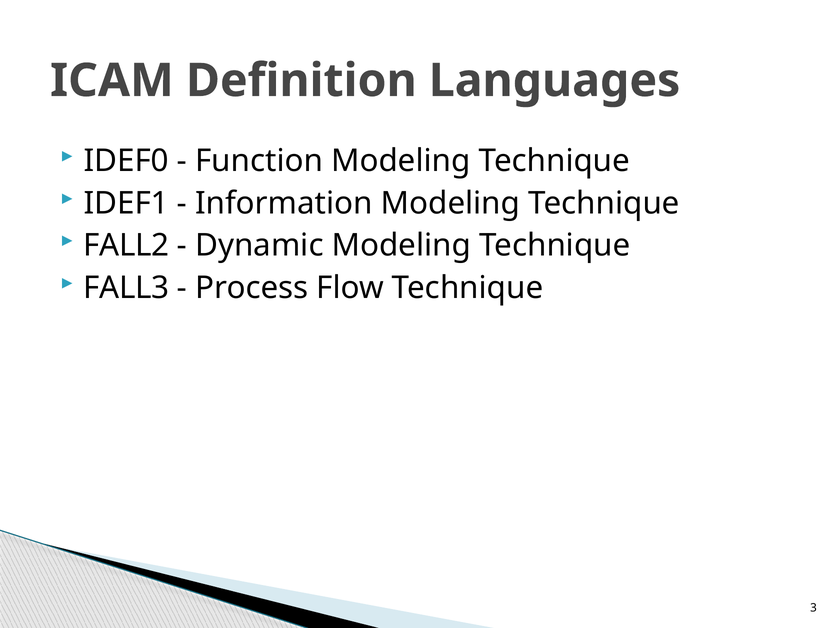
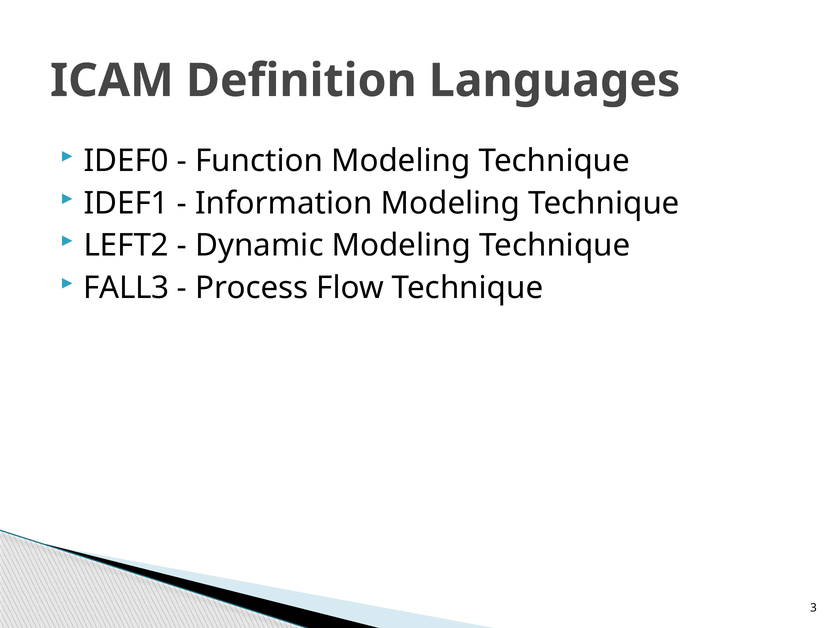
FALL2: FALL2 -> LEFT2 (126, 245)
